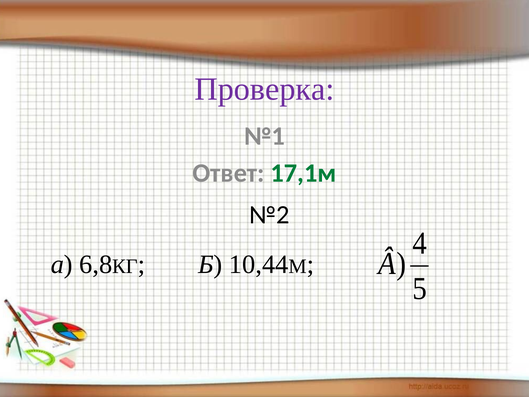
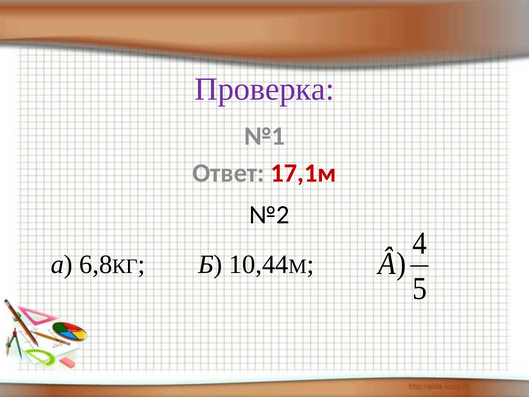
17,1м colour: green -> red (303, 173)
